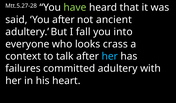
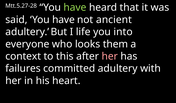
said You after: after -> have (63, 20)
fall: fall -> life (83, 32)
crass: crass -> them (115, 44)
talk: talk -> this (65, 56)
her colour: light blue -> pink (110, 56)
